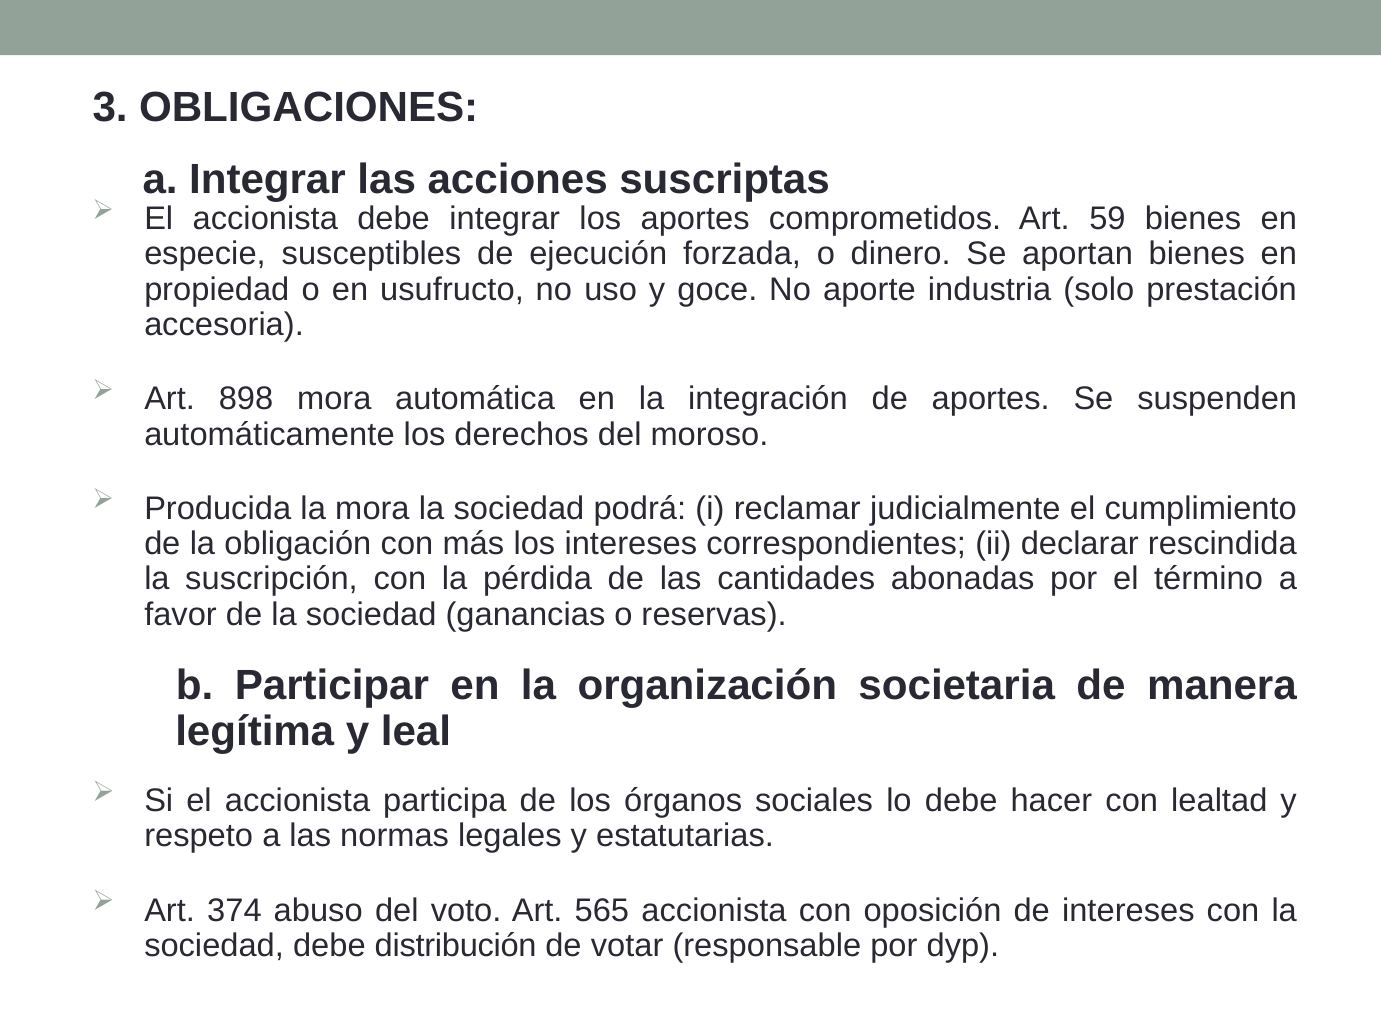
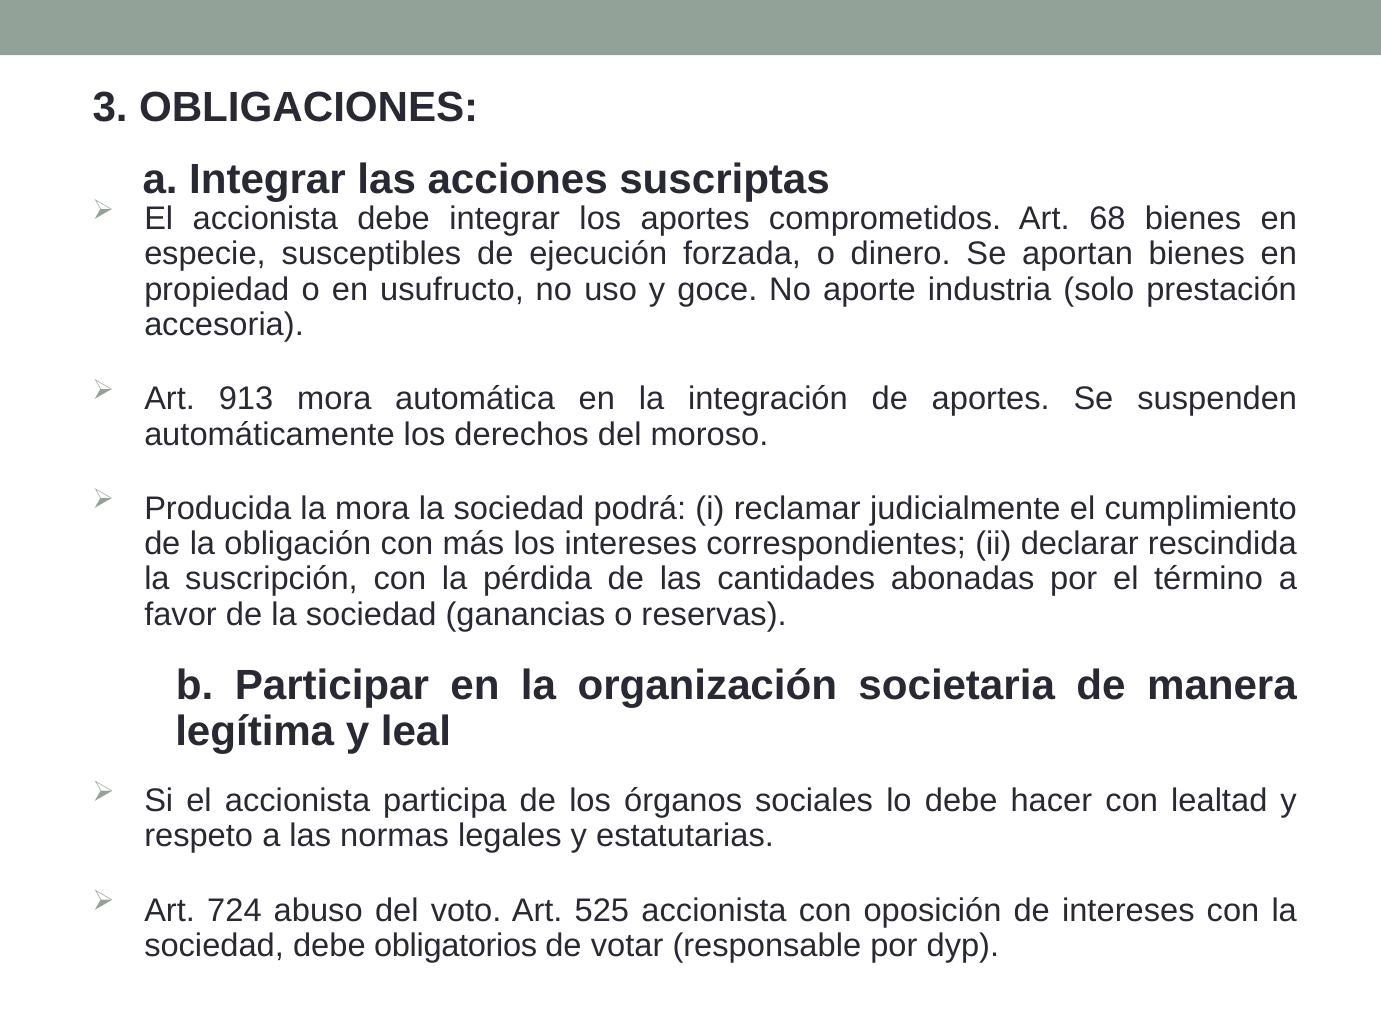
59: 59 -> 68 (1107, 219)
898: 898 -> 913 (246, 399)
374: 374 -> 724 (234, 910)
565: 565 -> 525 (602, 910)
distribución: distribución -> obligatorios (456, 945)
